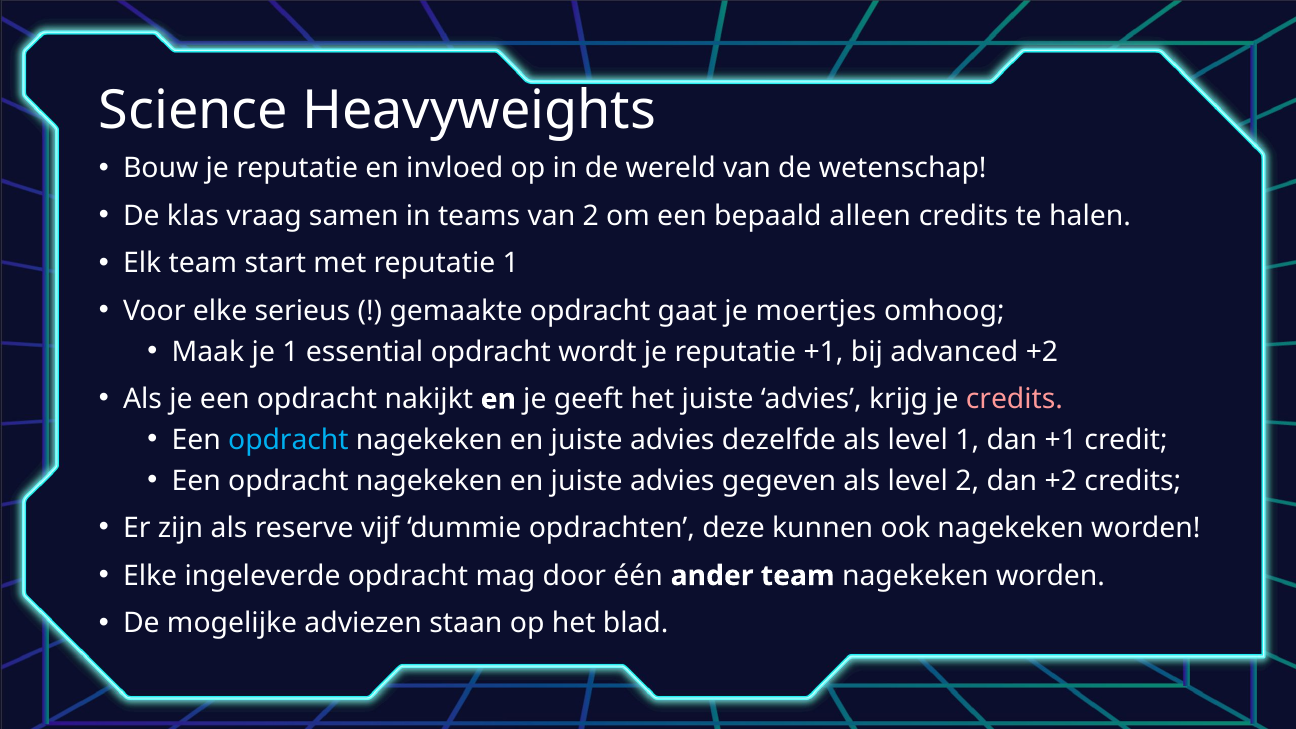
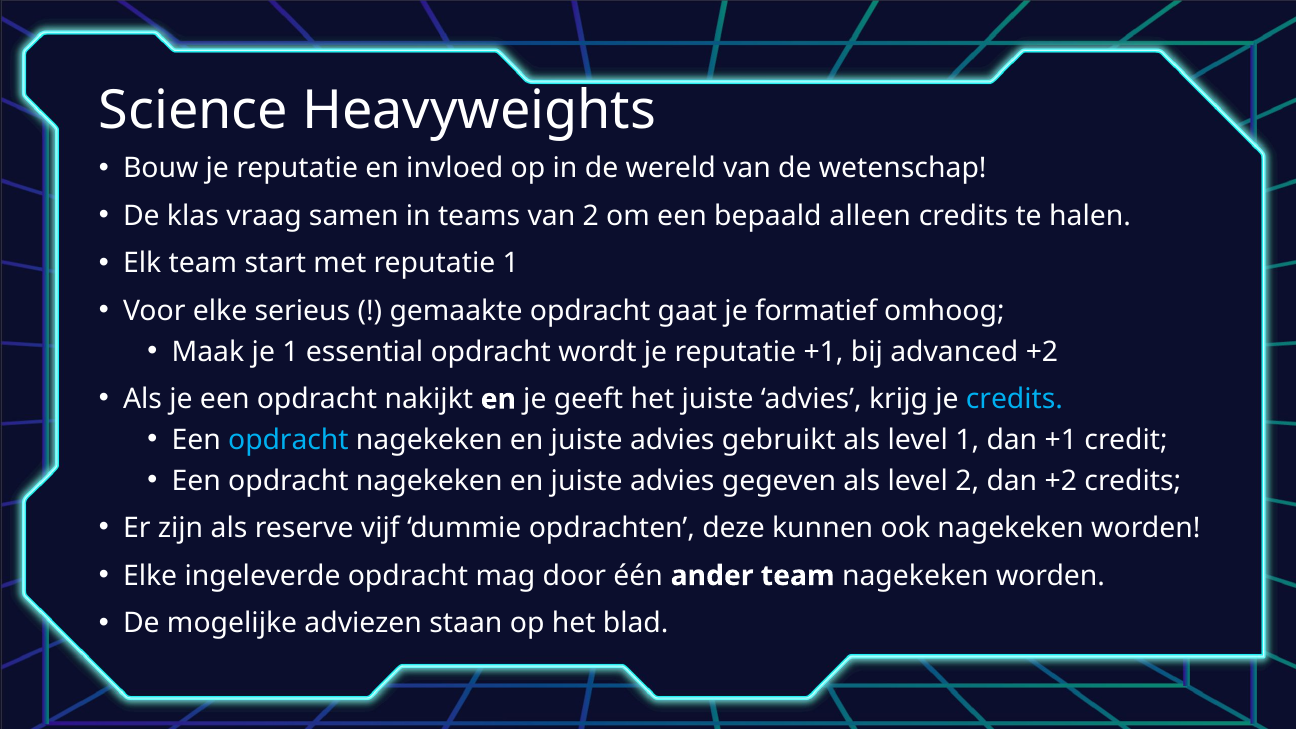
moertjes: moertjes -> formatief (816, 311)
credits colour: pink -> light blue (1014, 399)
dezelfde: dezelfde -> gebruikt (779, 440)
